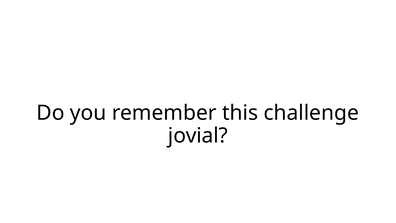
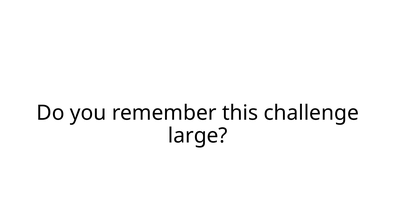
jovial: jovial -> large (198, 135)
